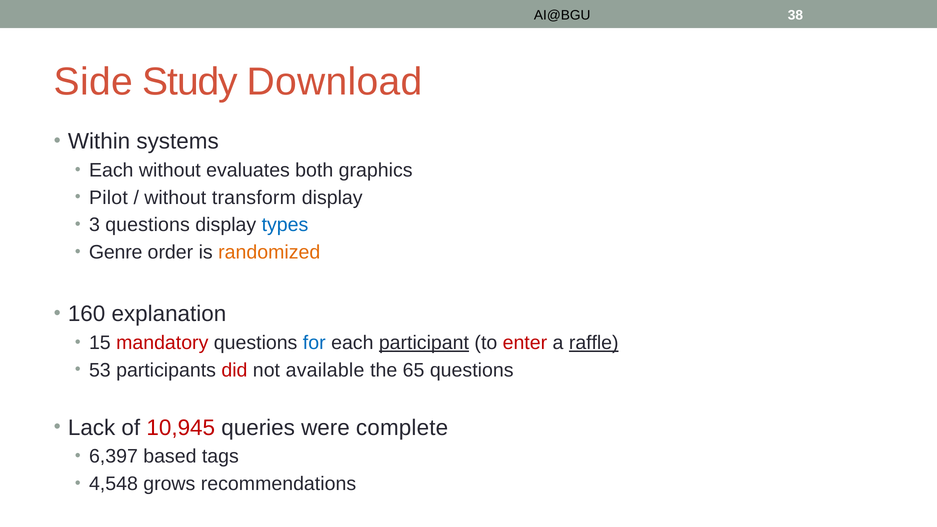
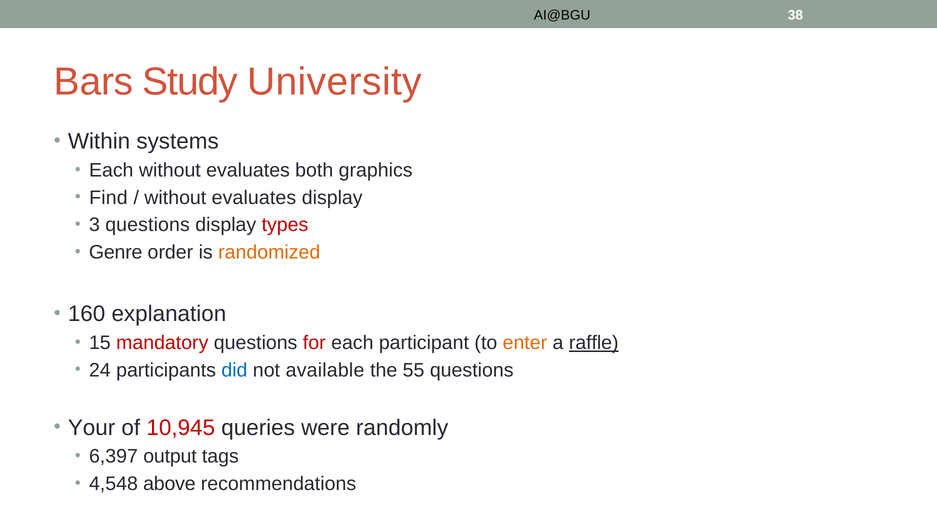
Side: Side -> Bars (94, 82)
Download: Download -> University (335, 82)
Pilot: Pilot -> Find (108, 198)
transform: transform -> evaluates (254, 198)
types colour: blue -> red (285, 225)
for colour: blue -> red (314, 343)
participant underline: present -> none (424, 343)
enter colour: red -> orange (525, 343)
53: 53 -> 24 (100, 370)
did colour: red -> blue (234, 370)
65: 65 -> 55 (414, 370)
Lack: Lack -> Your (92, 428)
complete: complete -> randomly (402, 428)
based: based -> output (170, 457)
grows: grows -> above (169, 484)
